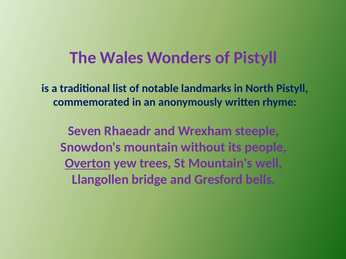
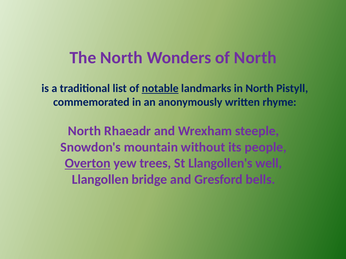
The Wales: Wales -> North (121, 58)
of Pistyll: Pistyll -> North (255, 58)
notable underline: none -> present (160, 89)
Seven: Seven -> North (84, 131)
Mountain's: Mountain's -> Llangollen's (220, 164)
